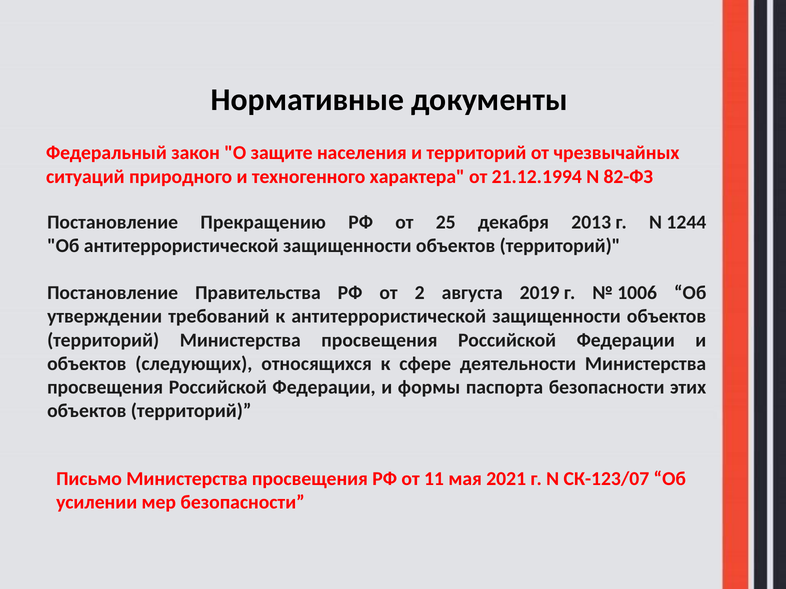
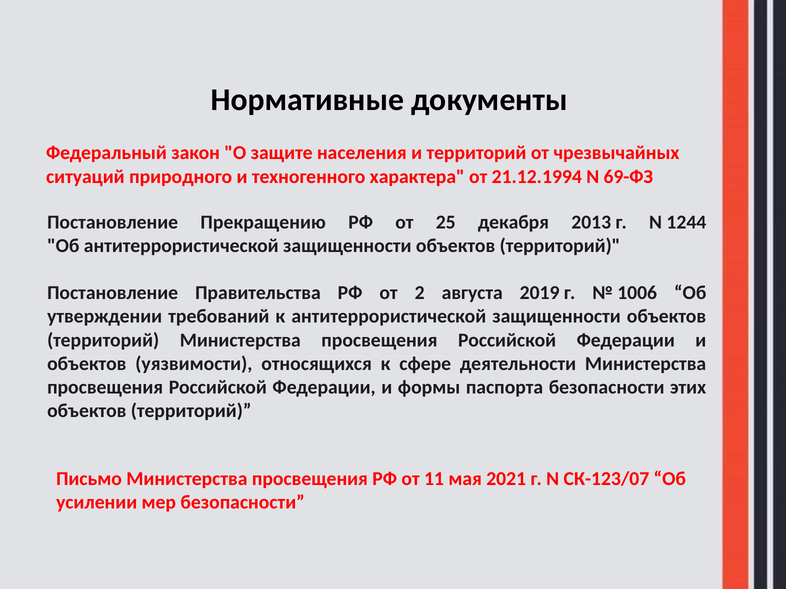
82-ФЗ: 82-ФЗ -> 69-ФЗ (628, 177)
следующих: следующих -> уязвимости (194, 364)
